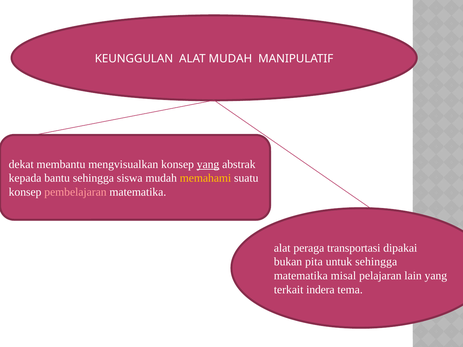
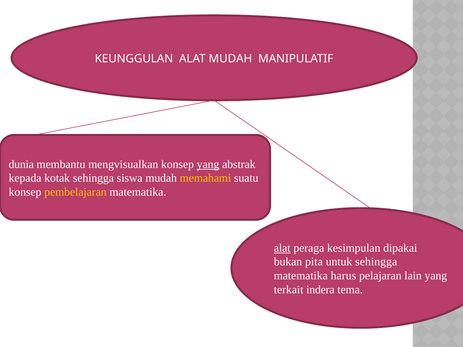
dekat: dekat -> dunia (21, 164)
bantu: bantu -> kotak (57, 178)
pembelajaran colour: pink -> yellow (75, 192)
alat underline: none -> present (282, 248)
transportasi: transportasi -> kesimpulan (354, 248)
misal: misal -> harus (343, 276)
